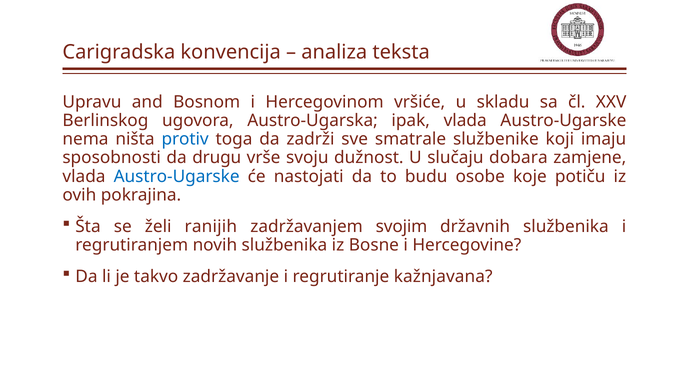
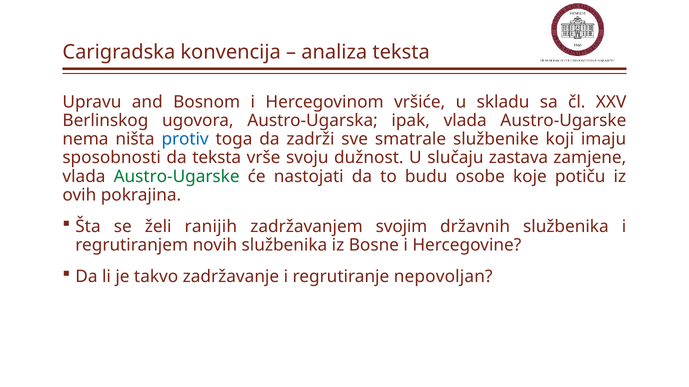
da drugu: drugu -> teksta (217, 158)
dobara: dobara -> zastava (519, 158)
Austro-Ugarske colour: blue -> green (177, 177)
kažnjavana: kažnjavana -> nepovoljan (443, 277)
